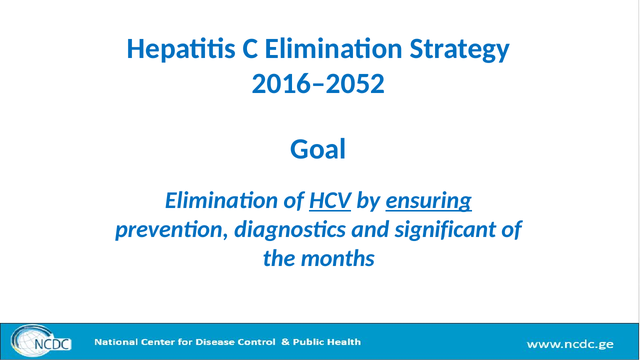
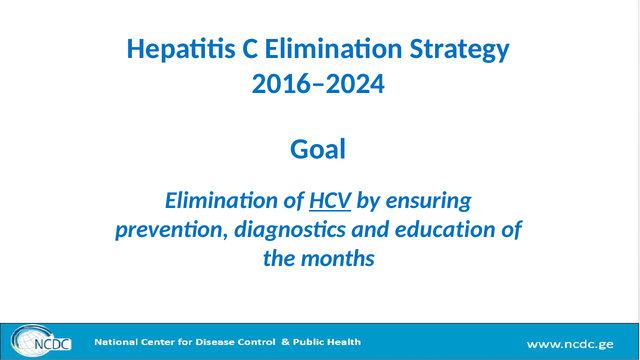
2016–2052: 2016–2052 -> 2016–2024 (319, 84)
ensuring underline: present -> none (429, 200)
significant: significant -> education (445, 229)
